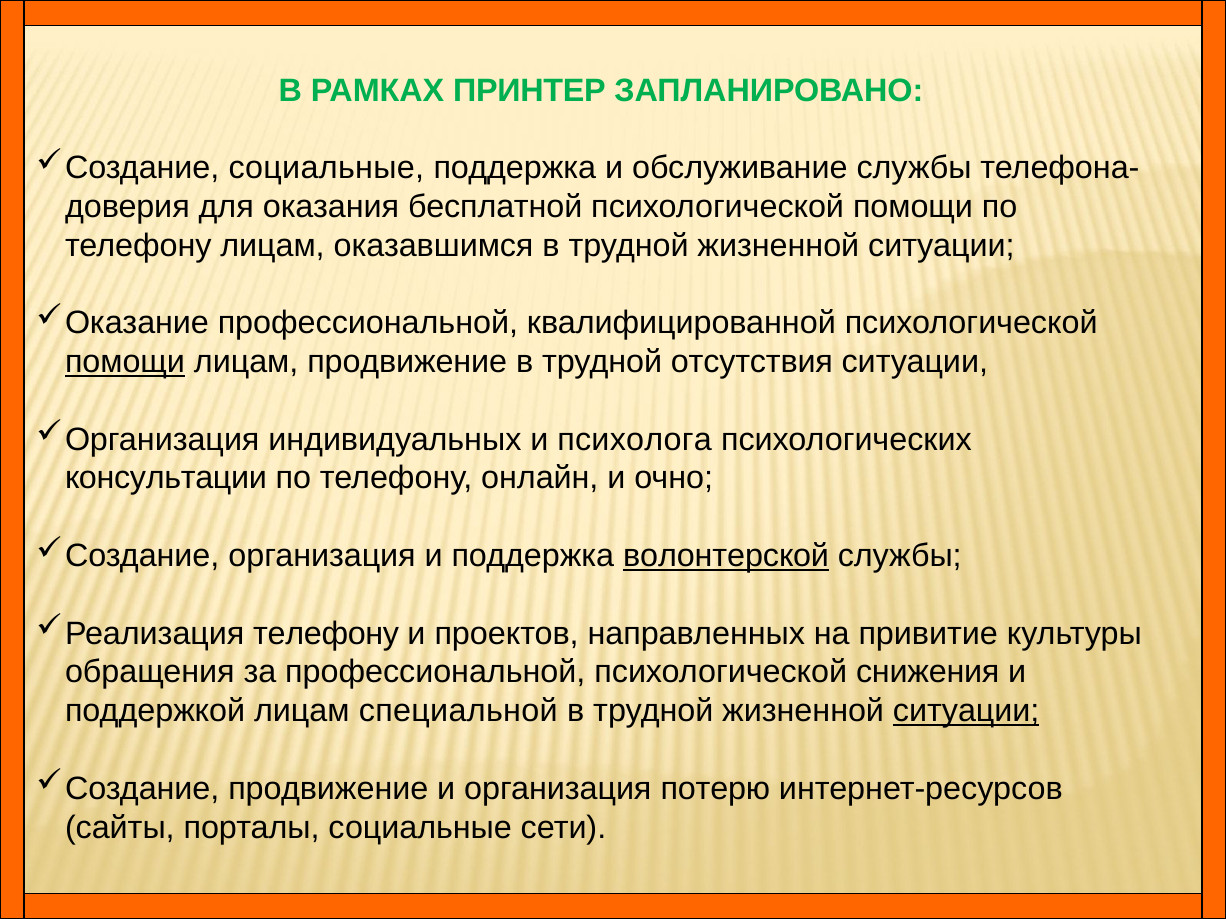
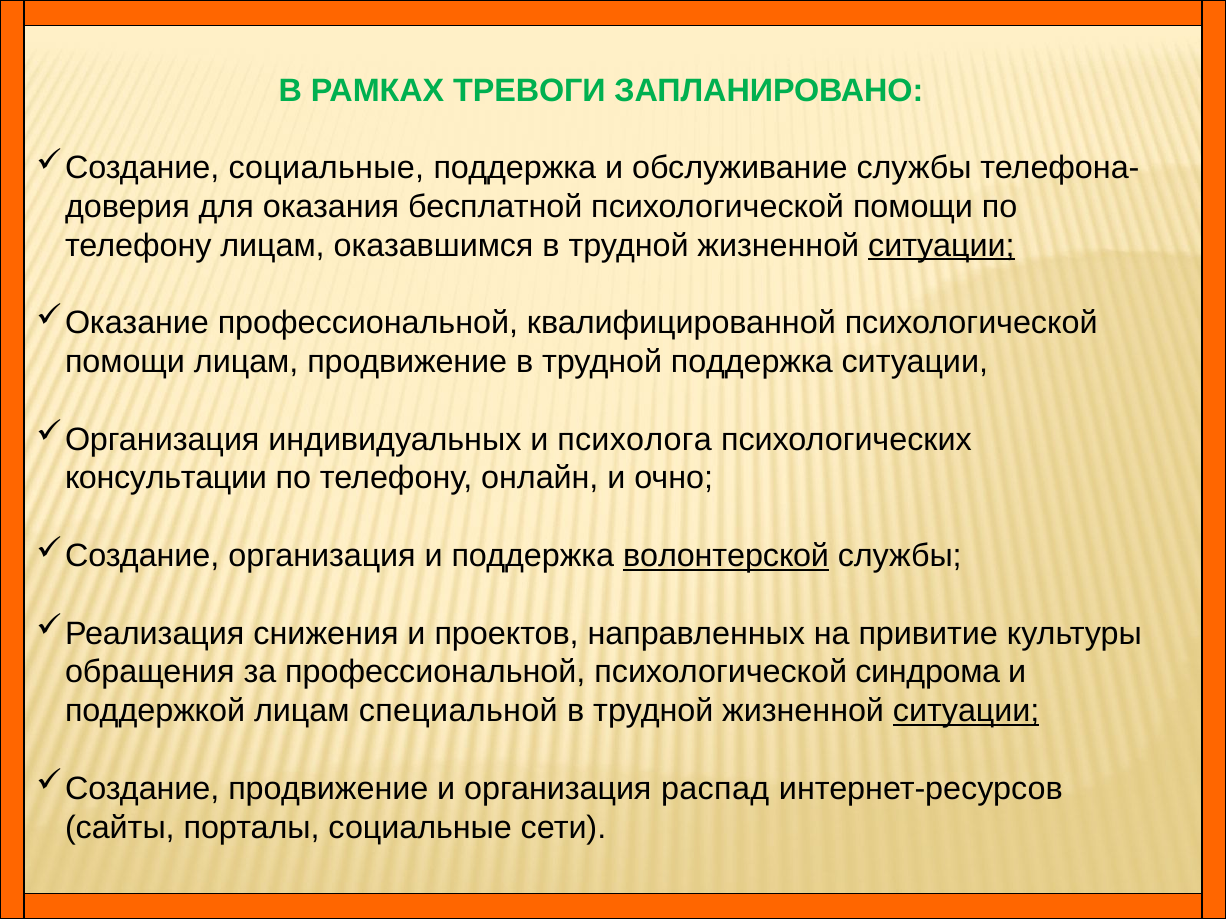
ПРИНТЕР: ПРИНТЕР -> ТРЕВОГИ (529, 90)
ситуации underline: none -> present (941, 246)
помощи underline: present -> none (125, 362)
трудной отсутствия: отсутствия -> поддержка (752, 362)
телефону: телефону -> снижения (326, 634)
снижения: снижения -> синдрома (928, 673)
потерю: потерю -> распад (715, 789)
